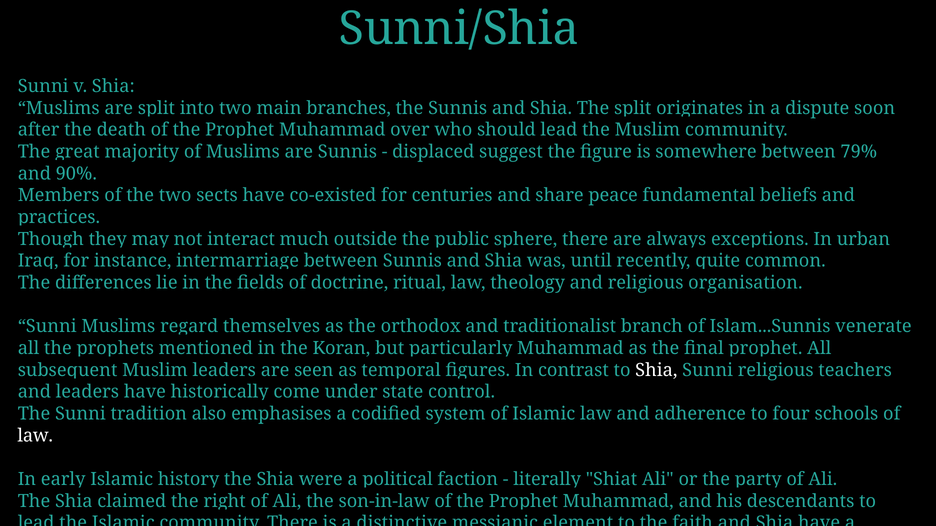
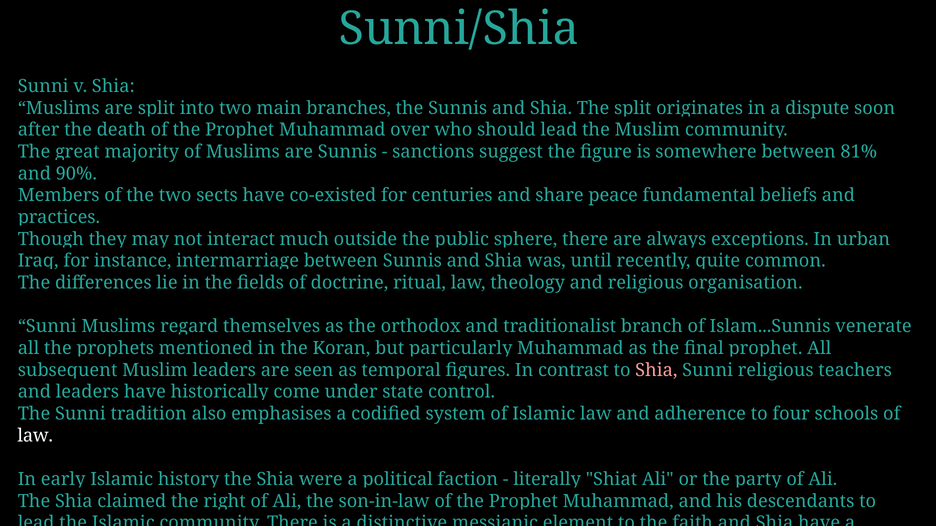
displaced: displaced -> sanctions (433, 152)
79%: 79% -> 81% (859, 152)
Shia colour: white -> pink (656, 370)
